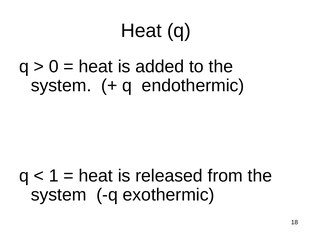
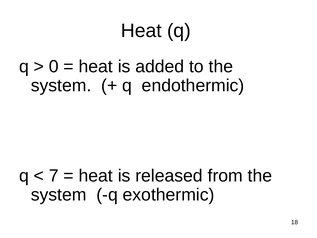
1: 1 -> 7 (54, 176)
